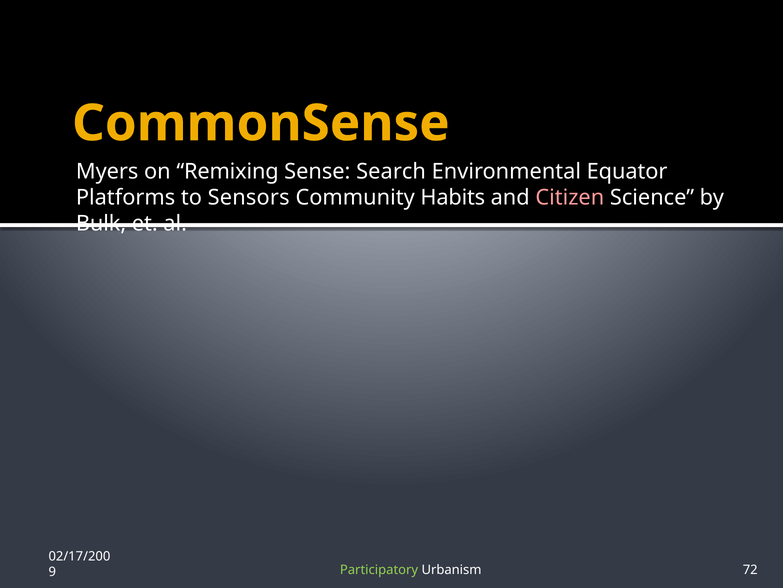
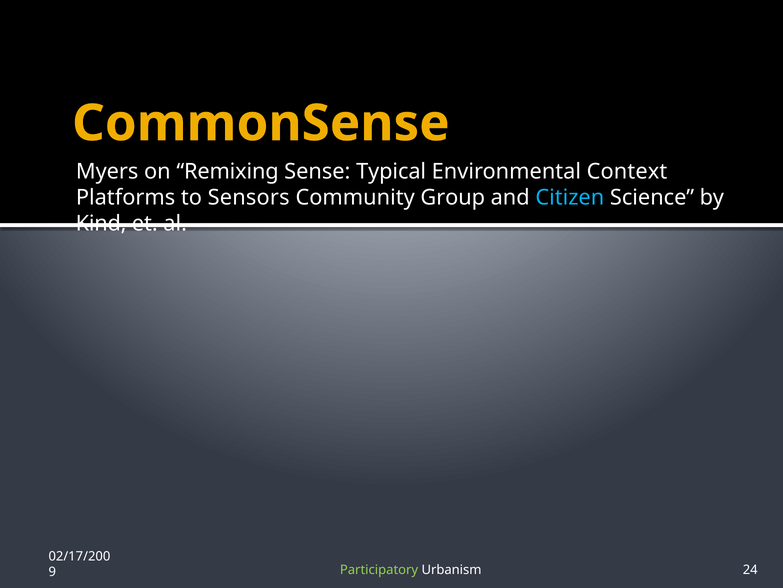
Search: Search -> Typical (391, 171)
Equator: Equator -> Context (627, 171)
Habits: Habits -> Group (453, 197)
Citizen colour: pink -> light blue (570, 197)
Bulk: Bulk -> Kind (101, 223)
72: 72 -> 24 (750, 569)
